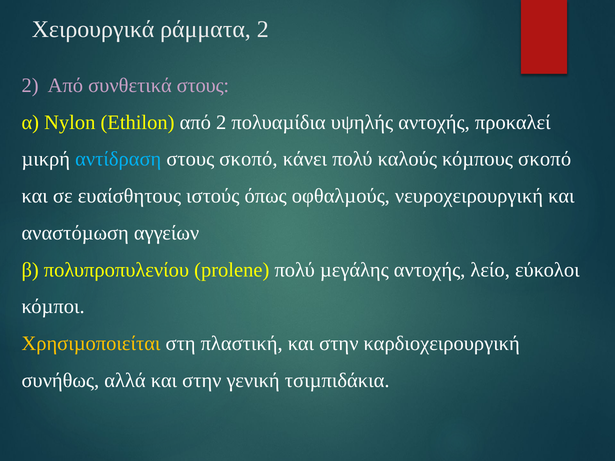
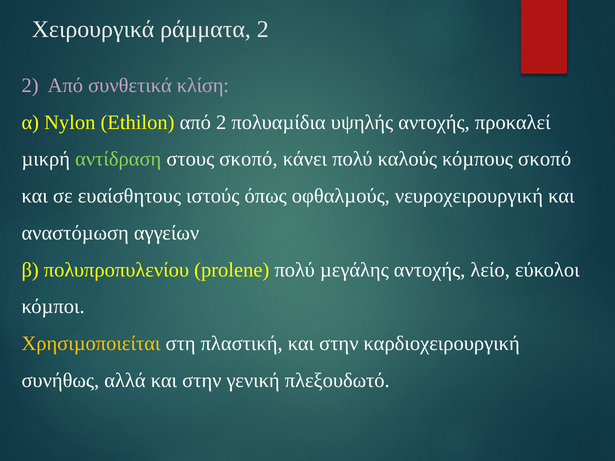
συνθετικά στους: στους -> κλίση (203, 85)
αντίδραση colour: light blue -> light green (118, 159)
τσιµπιδάκια: τσιµπιδάκια -> πλεξουδωτό (337, 381)
